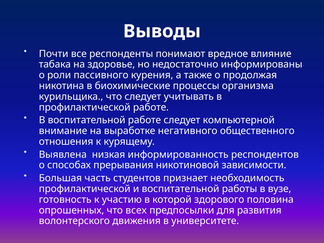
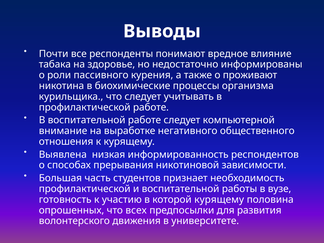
продолжая: продолжая -> проживают (250, 75)
которой здорового: здорового -> курящему (219, 200)
